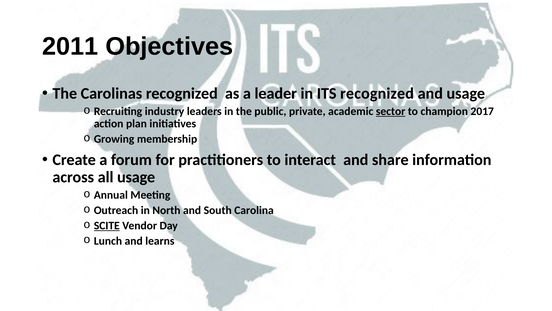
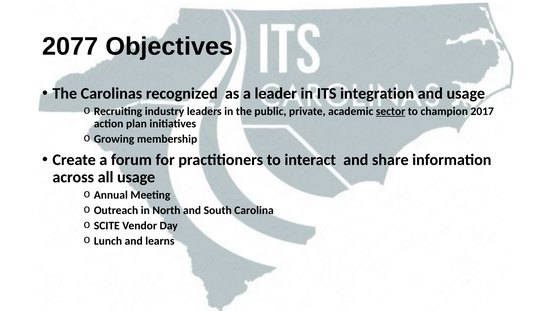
2011: 2011 -> 2077 (70, 46)
ITS recognized: recognized -> integration (377, 93)
SCITE underline: present -> none (107, 225)
